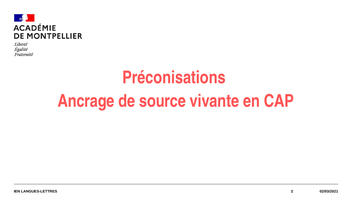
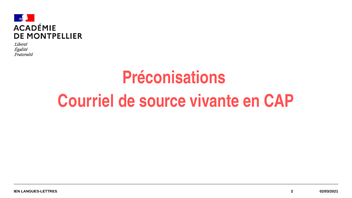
Ancrage: Ancrage -> Courriel (86, 101)
